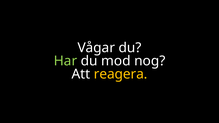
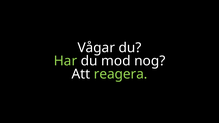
reagera colour: yellow -> light green (121, 74)
